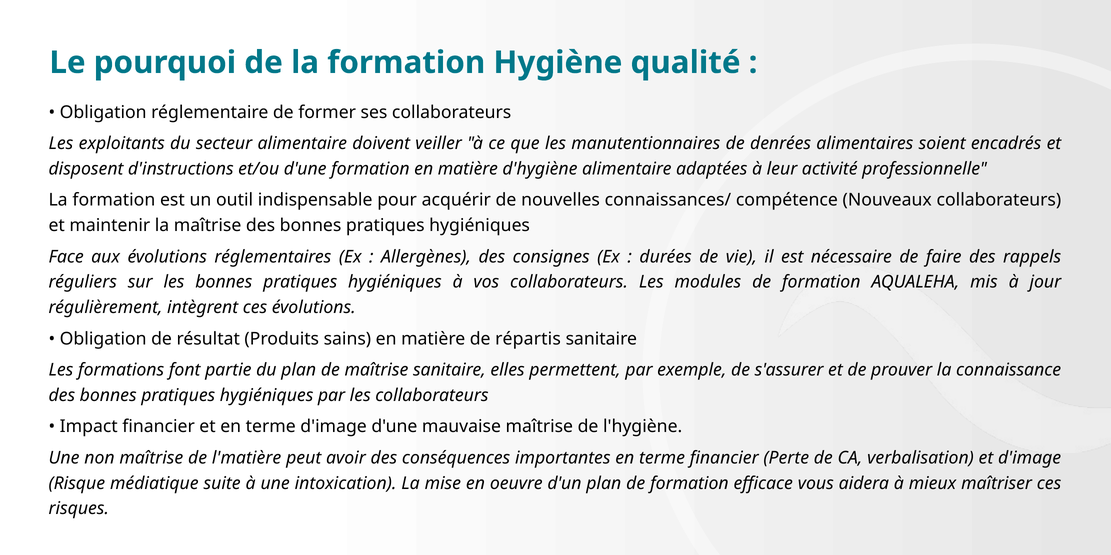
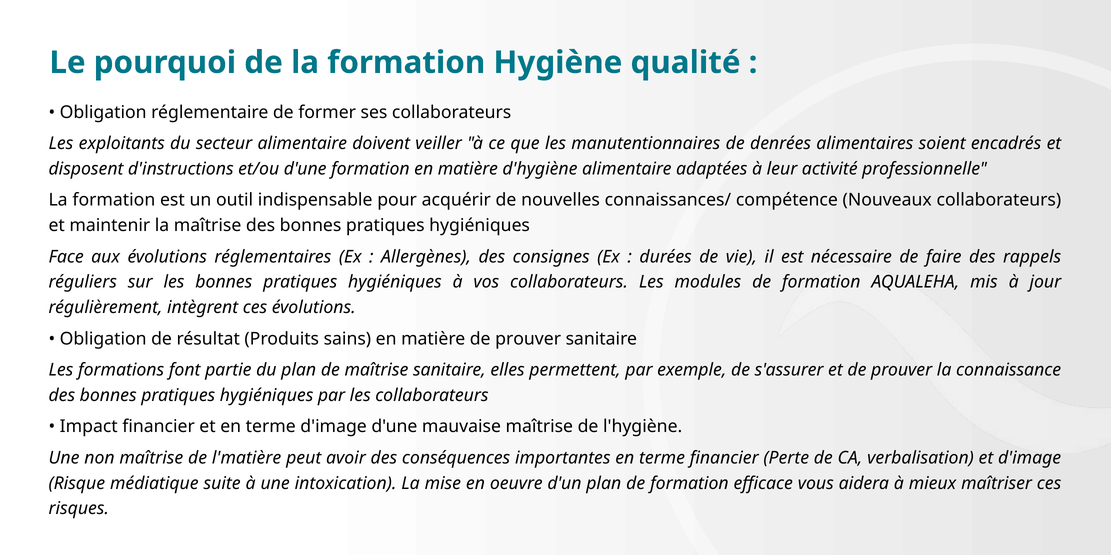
matière de répartis: répartis -> prouver (528, 339)
